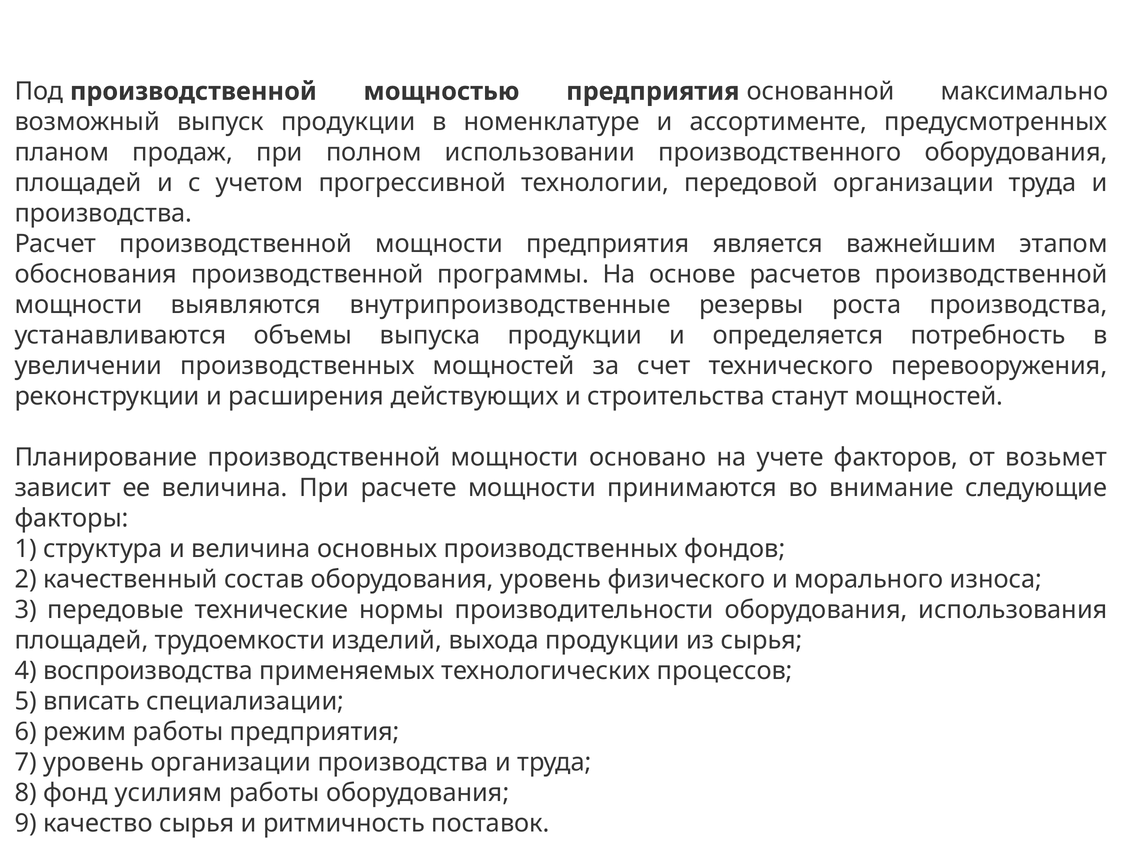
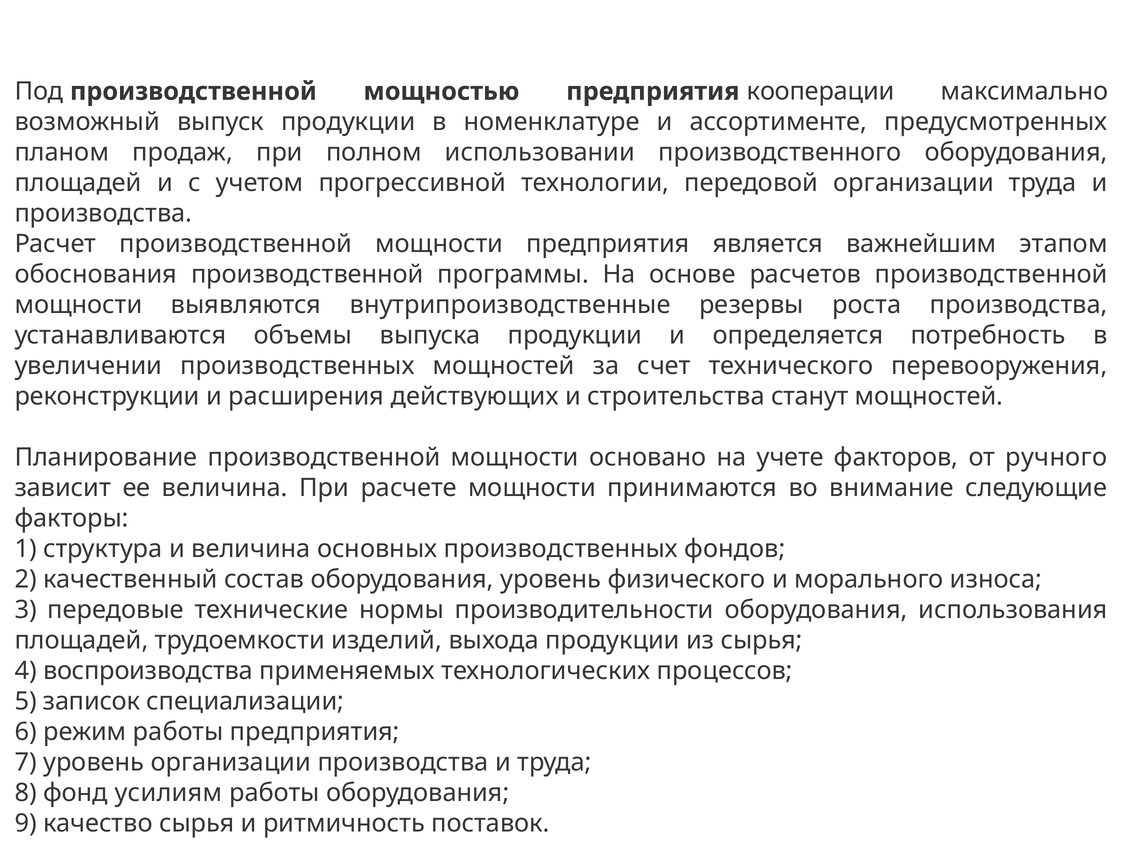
основанной: основанной -> кооперации (821, 91)
возьмет: возьмет -> ручного (1056, 457)
вписать: вписать -> записок (92, 701)
